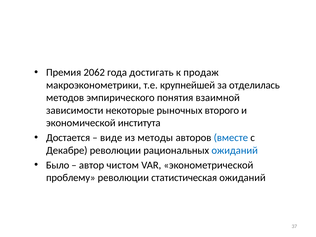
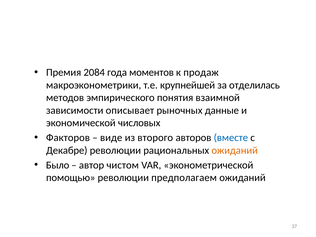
2062: 2062 -> 2084 (94, 72)
достигать: достигать -> моментов (152, 72)
некоторые: некоторые -> описывает (130, 110)
второго: второго -> данные (222, 110)
института: института -> числовых (139, 123)
Достается: Достается -> Факторов (68, 138)
методы: методы -> второго (155, 138)
ожиданий colour: blue -> orange (235, 150)
проблему: проблему -> помощью (71, 178)
статистическая: статистическая -> предполагаем (184, 178)
